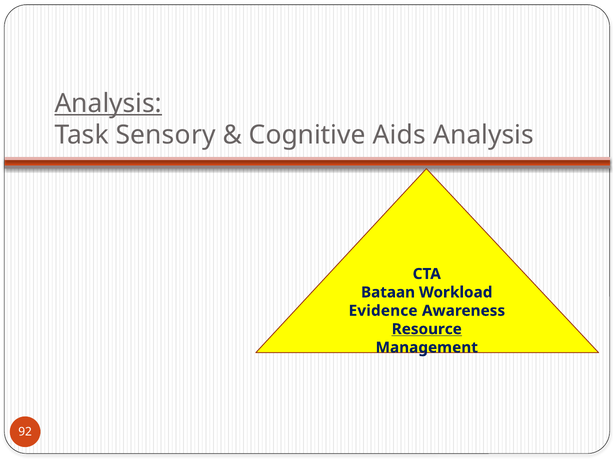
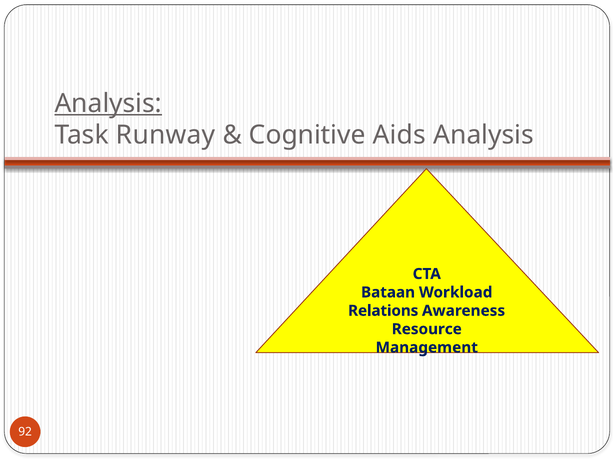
Sensory: Sensory -> Runway (166, 135)
Evidence: Evidence -> Relations (383, 311)
Resource underline: present -> none (427, 329)
